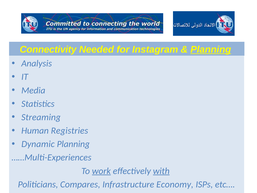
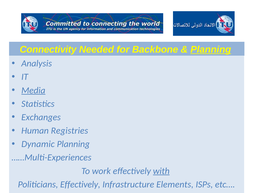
Instagram: Instagram -> Backbone (155, 49)
Media underline: none -> present (33, 90)
Streaming: Streaming -> Exchanges (41, 117)
work underline: present -> none (101, 171)
Politicians Compares: Compares -> Effectively (80, 184)
Economy: Economy -> Elements (175, 184)
